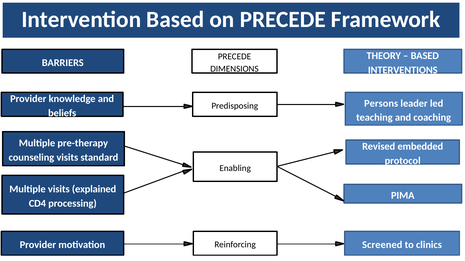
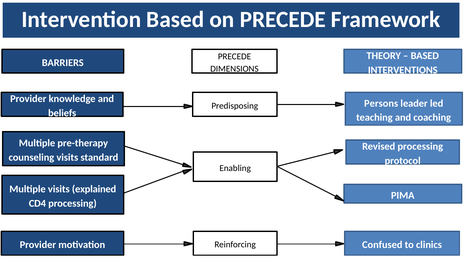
Revised embedded: embedded -> processing (420, 147)
Screened: Screened -> Confused (382, 245)
